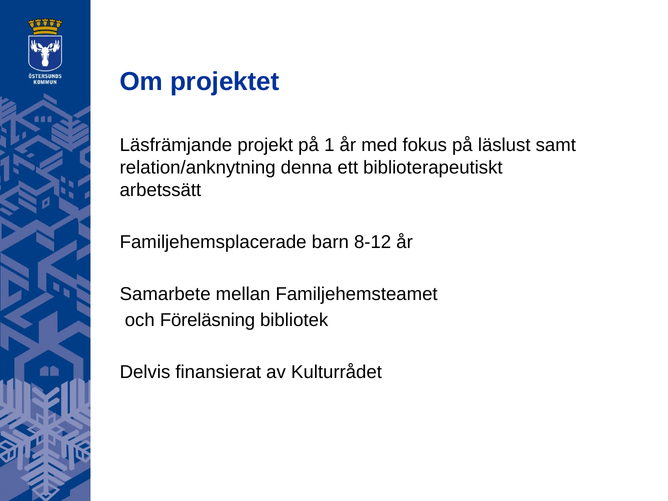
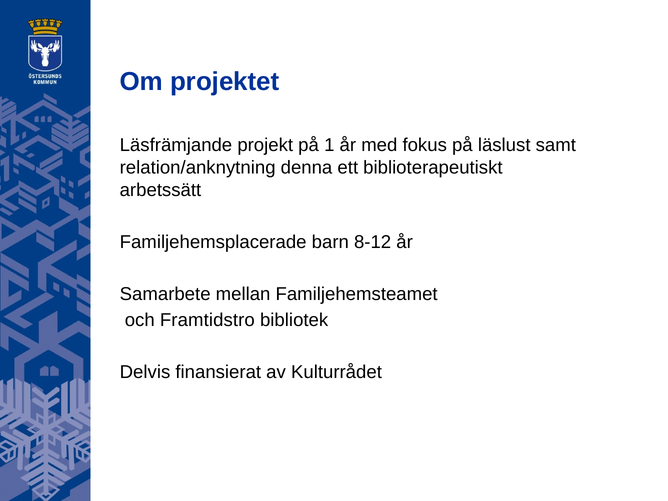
Föreläsning: Föreläsning -> Framtidstro (207, 320)
